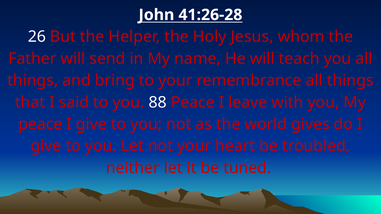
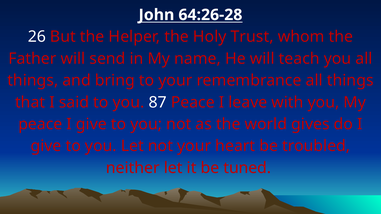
41:26-28: 41:26-28 -> 64:26-28 (210, 15)
Jesus: Jesus -> Trust (252, 37)
88: 88 -> 87 (158, 102)
